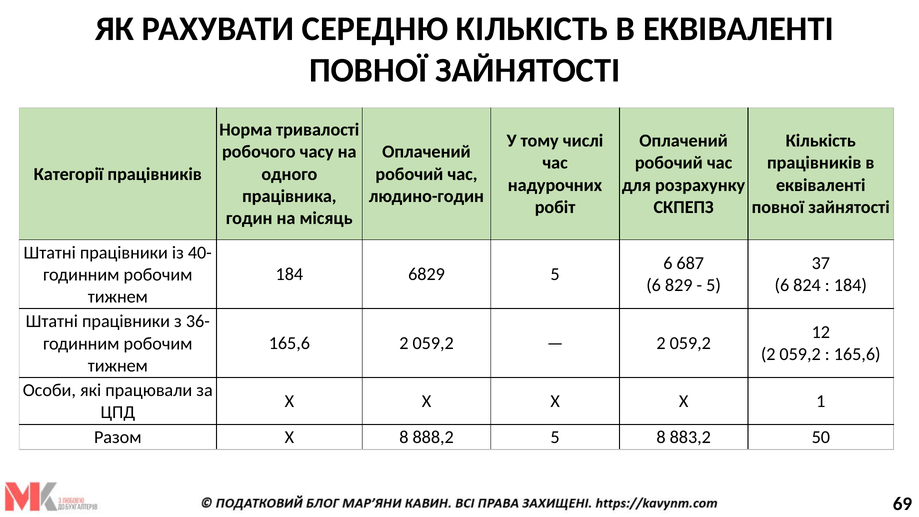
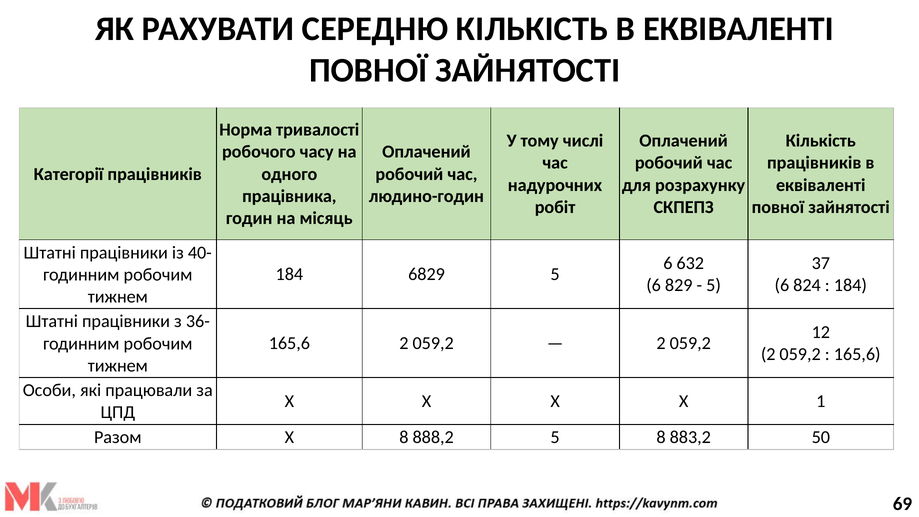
687: 687 -> 632 (690, 263)
